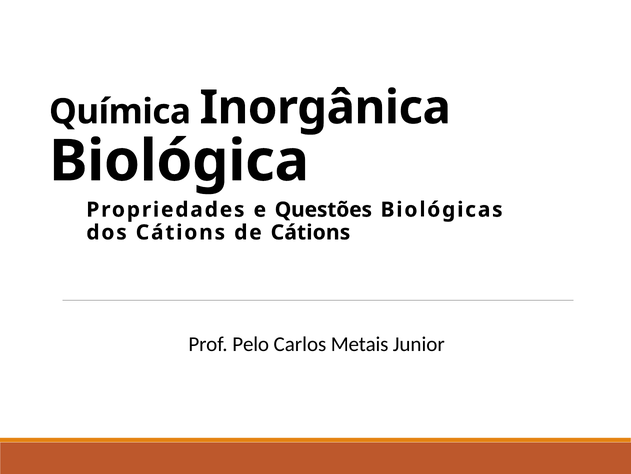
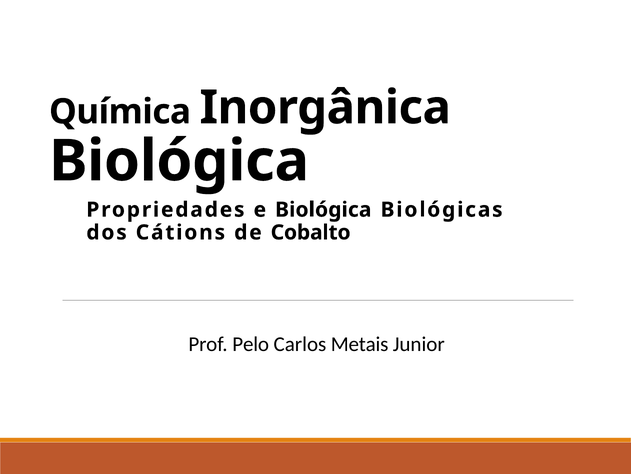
e Questões: Questões -> Biológica (323, 209)
de Cátions: Cátions -> Cobalto (311, 232)
